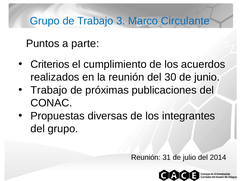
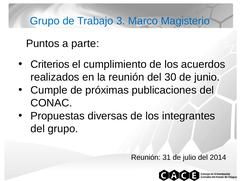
Circulante: Circulante -> Magisterio (185, 21)
Trabajo: Trabajo -> Cumple (49, 90)
